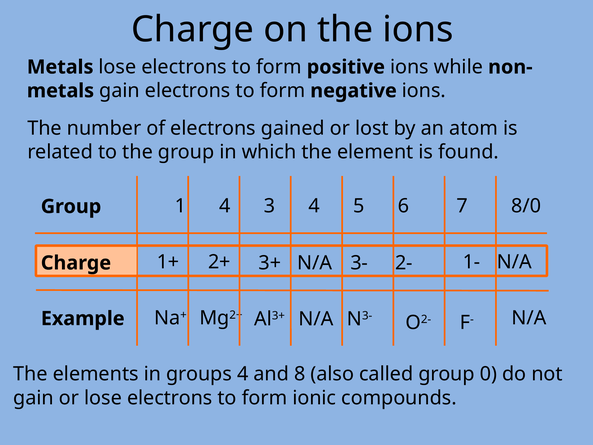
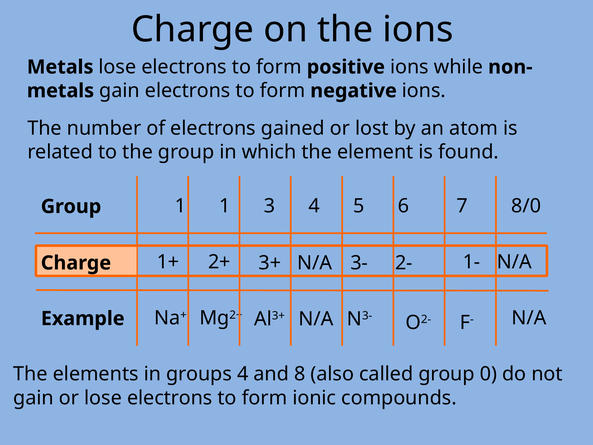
1 4: 4 -> 1 (225, 206)
